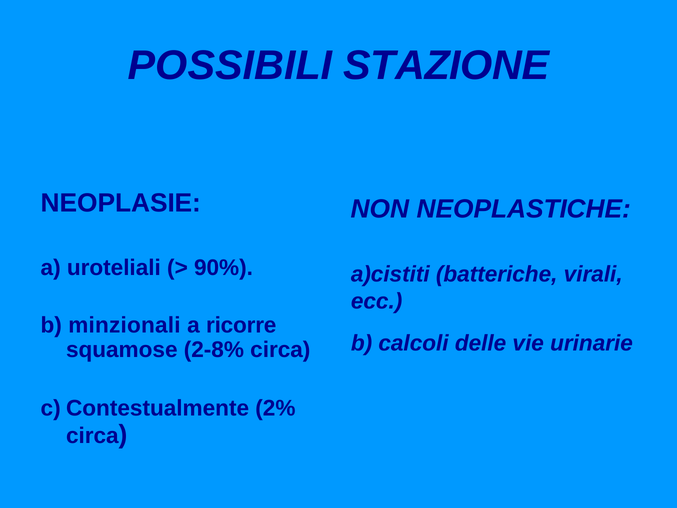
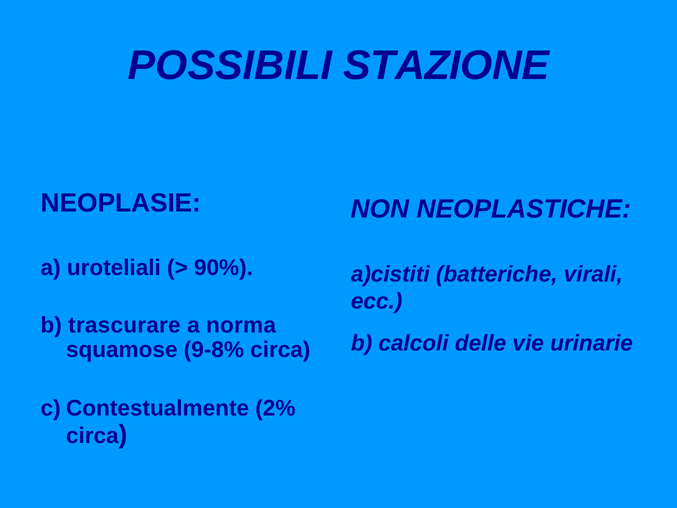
minzionali: minzionali -> trascurare (124, 325)
ricorre: ricorre -> norma (241, 325)
2-8%: 2-8% -> 9-8% (214, 350)
